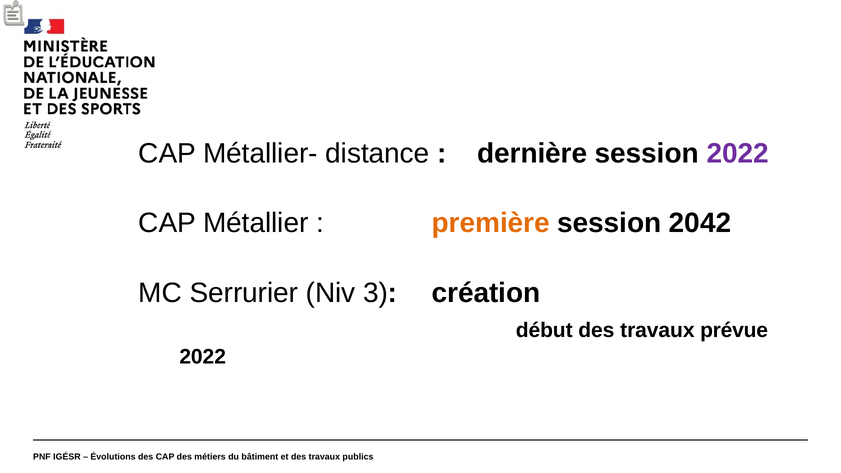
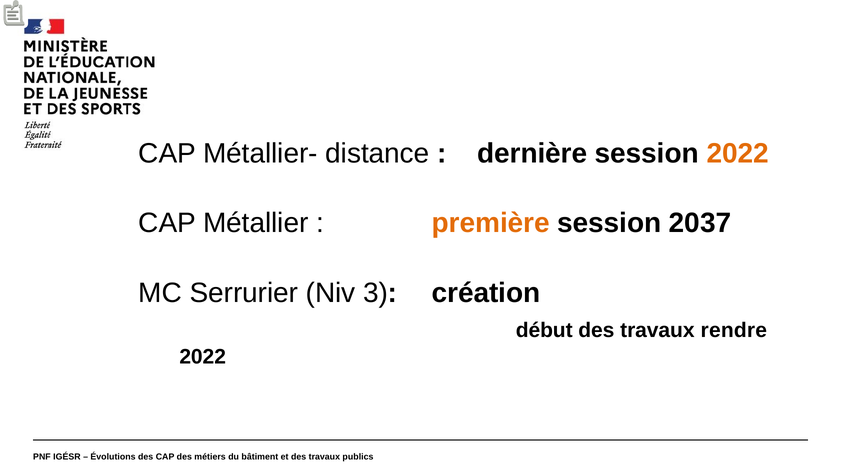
2022 colour: purple -> orange (738, 153)
2042: 2042 -> 2037 (700, 223)
prévue: prévue -> rendre (734, 330)
